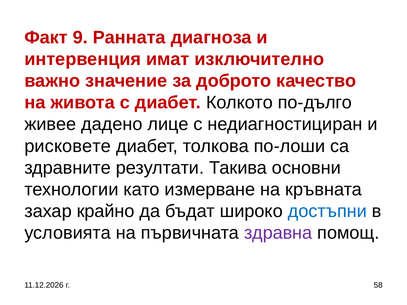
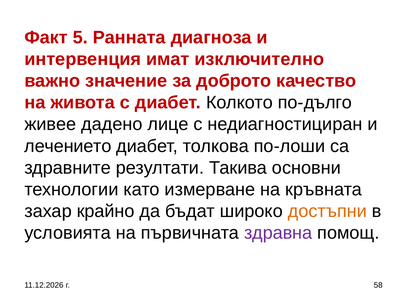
9: 9 -> 5 (80, 38)
рисковете: рисковете -> лечението (68, 146)
достъпни colour: blue -> orange (327, 211)
